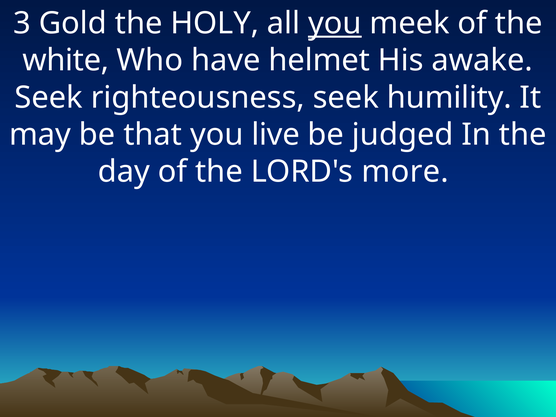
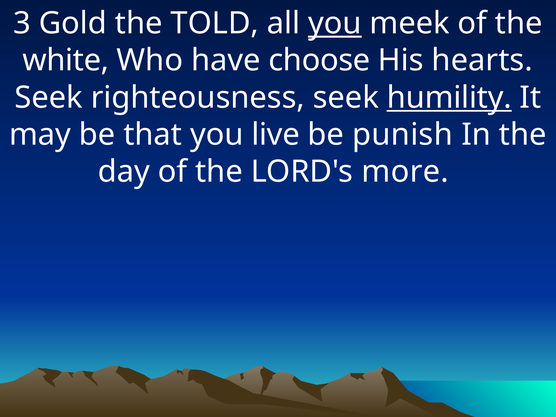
HOLY: HOLY -> TOLD (215, 23)
helmet: helmet -> choose (319, 60)
awake: awake -> hearts (482, 60)
humility underline: none -> present (449, 98)
judged: judged -> punish (403, 135)
